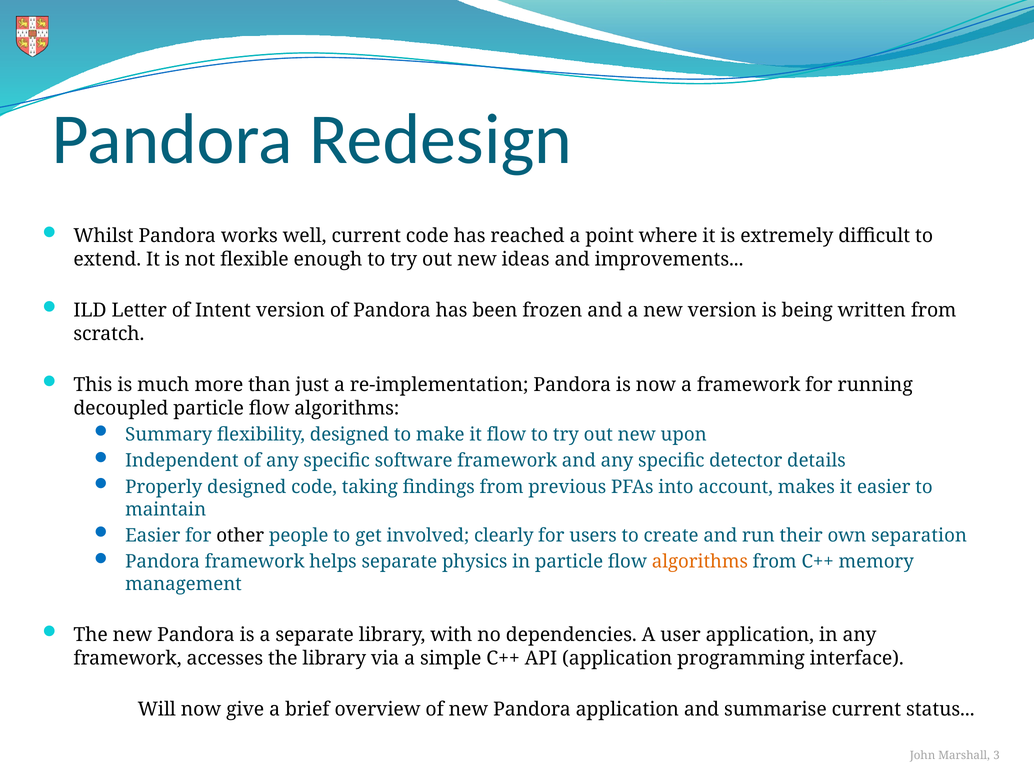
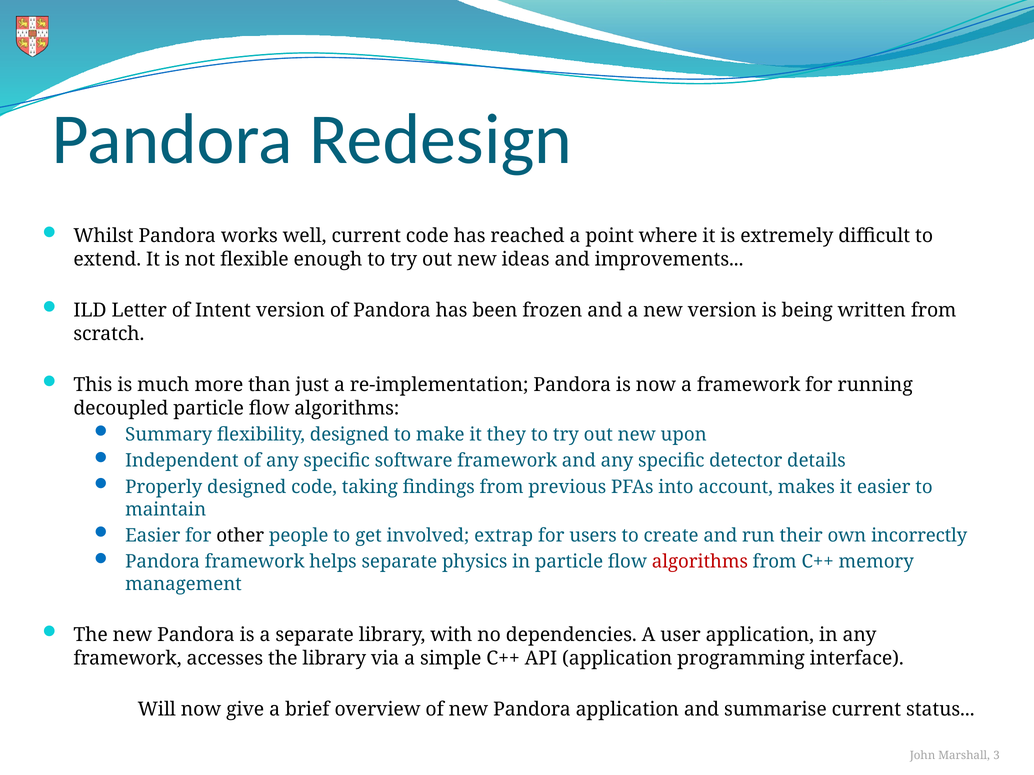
it flow: flow -> they (506, 435)
clearly: clearly -> extrap (504, 536)
separation: separation -> incorrectly (919, 536)
algorithms colour: orange -> red (700, 562)
